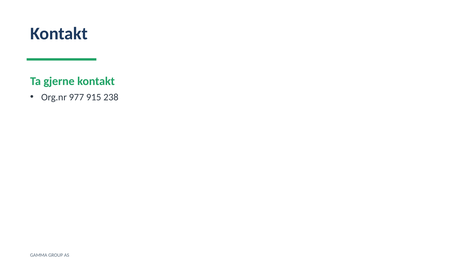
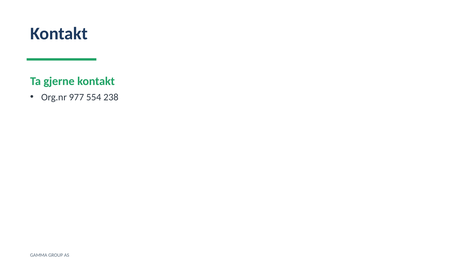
915: 915 -> 554 (94, 97)
